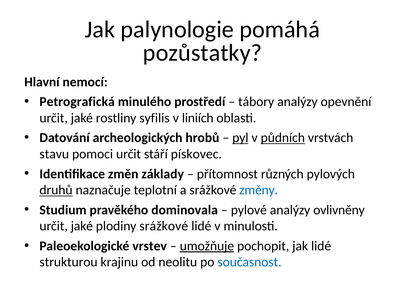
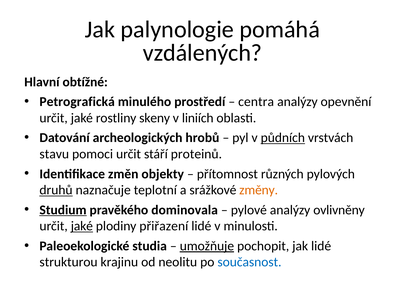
pozůstatky: pozůstatky -> vzdálených (203, 53)
nemocí: nemocí -> obtížné (85, 82)
tábory: tábory -> centra (256, 102)
syfilis: syfilis -> skeny (155, 118)
pyl underline: present -> none (240, 138)
pískovec: pískovec -> proteinů (196, 154)
základy: základy -> objekty (163, 174)
změny colour: blue -> orange (259, 190)
Studium underline: none -> present (63, 210)
jaké underline: none -> present (82, 226)
plodiny srážkové: srážkové -> přiřazení (164, 226)
vrstev: vrstev -> studia (150, 246)
